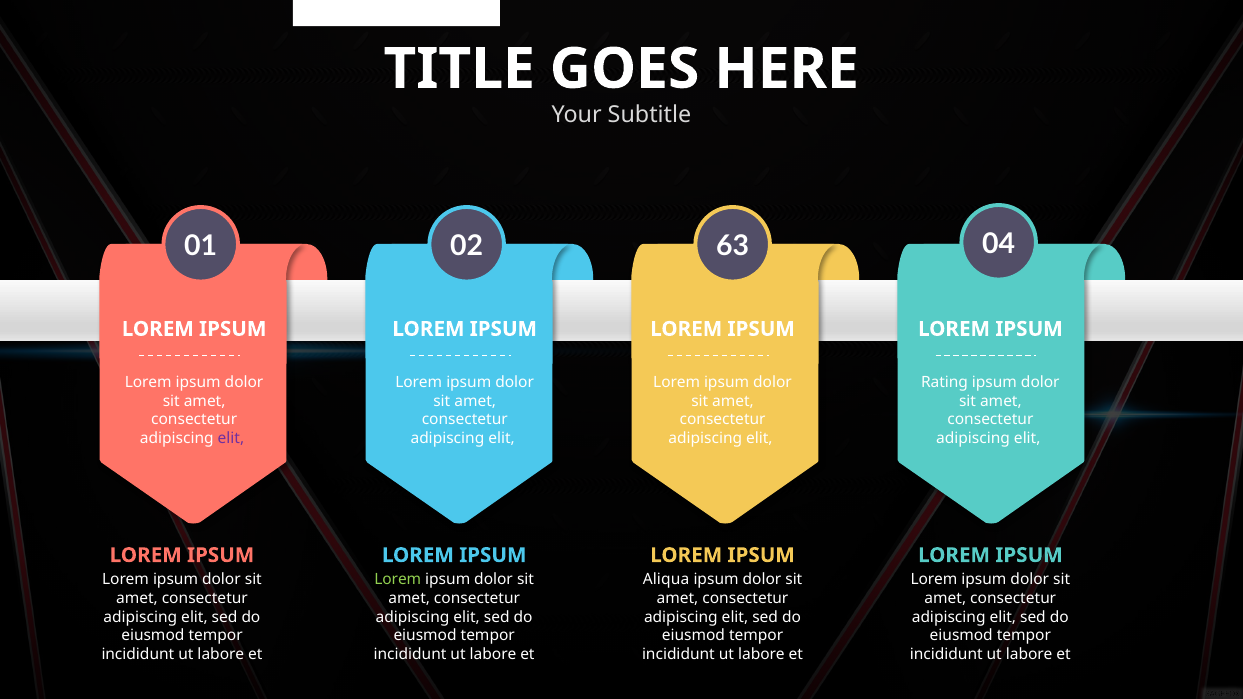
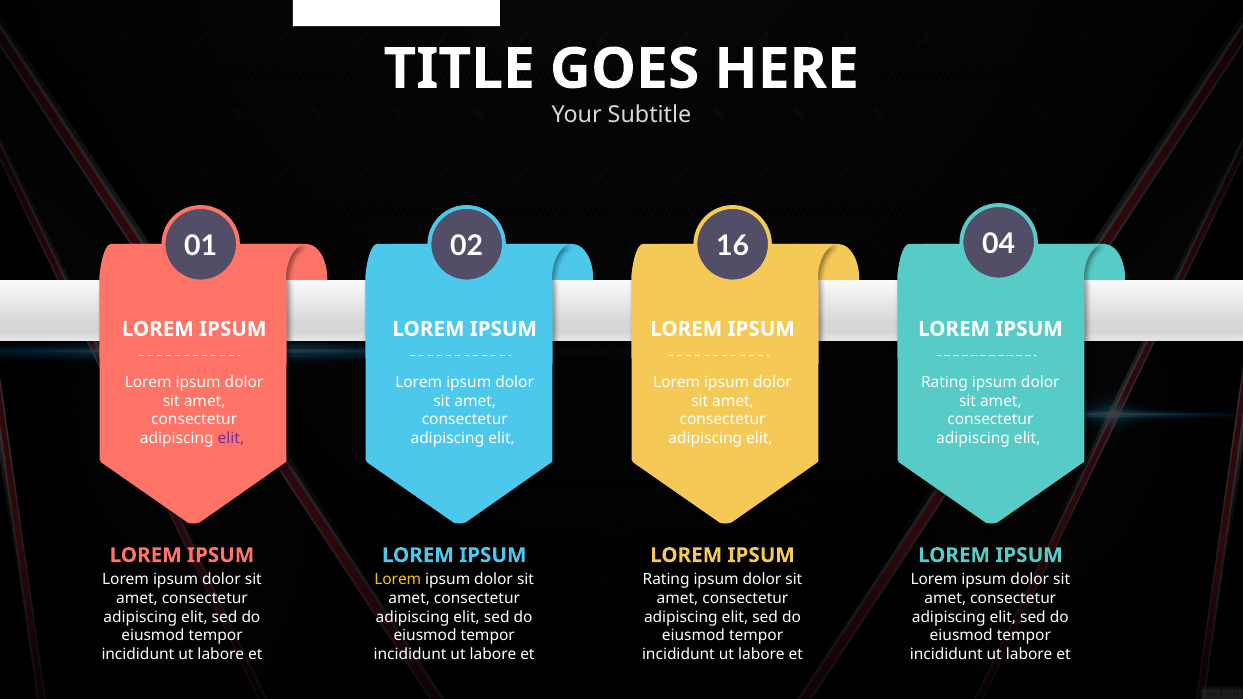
63: 63 -> 16 (733, 246)
Lorem colour: light green -> yellow (398, 580)
Aliqua: Aliqua -> Rating (666, 580)
